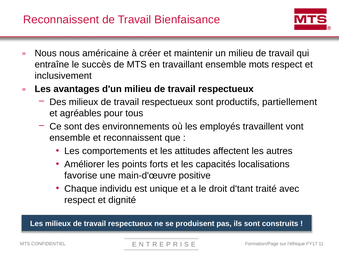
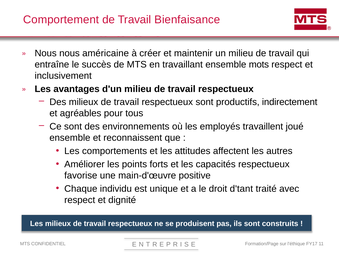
Reconnaissent: Reconnaissent -> Comportement (61, 20)
partiellement: partiellement -> indirectement (290, 102)
vont: vont -> joué (295, 127)
capacités localisations: localisations -> respectueux (264, 164)
